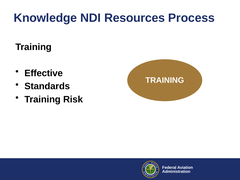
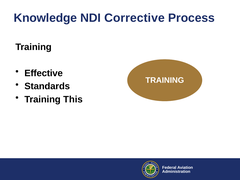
Resources: Resources -> Corrective (134, 18)
Risk: Risk -> This (73, 99)
